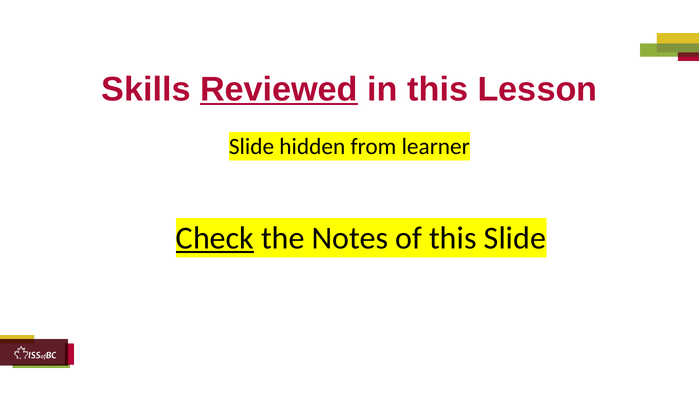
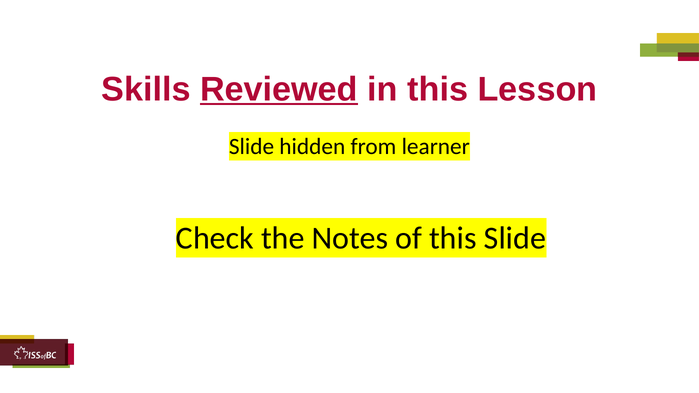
Check underline: present -> none (215, 238)
